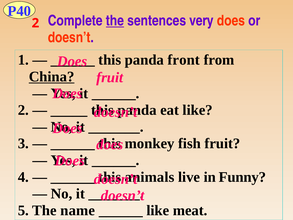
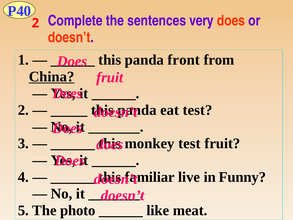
the underline: present -> none (115, 21)
eat like: like -> test (198, 110)
monkey fish: fish -> test (189, 143)
animals: animals -> familiar (150, 177)
name: name -> photo (78, 210)
